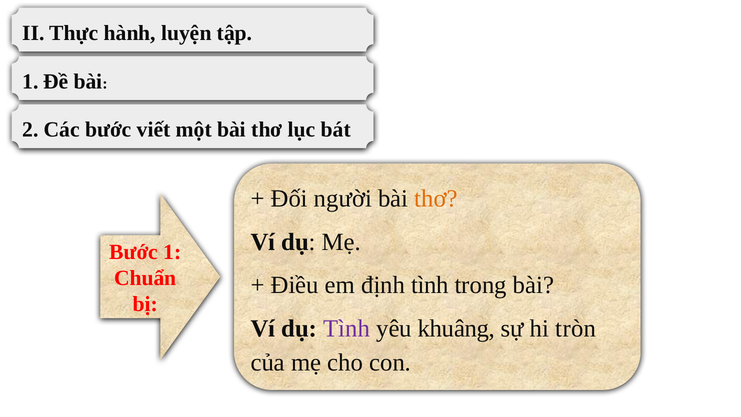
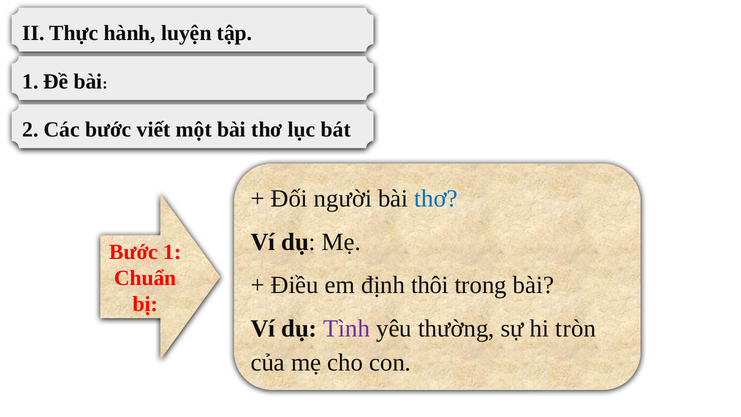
thơ colour: orange -> blue (436, 199)
định tình: tình -> thôi (430, 285)
khuâng: khuâng -> thường (456, 329)
